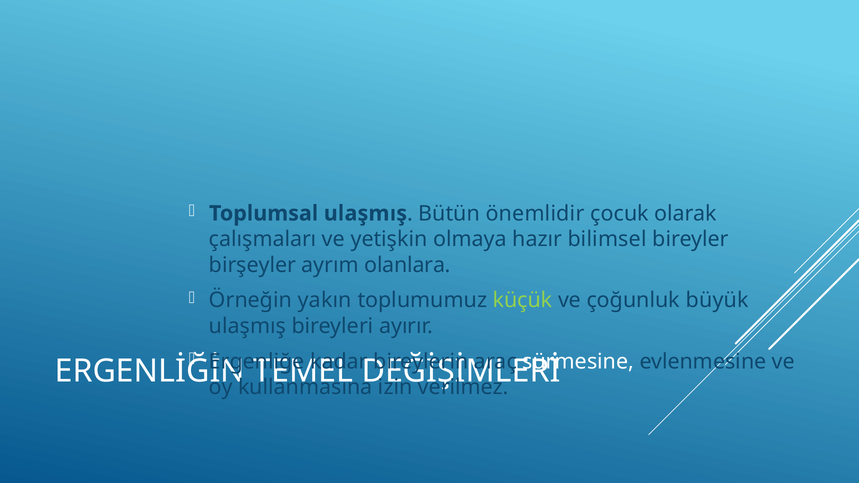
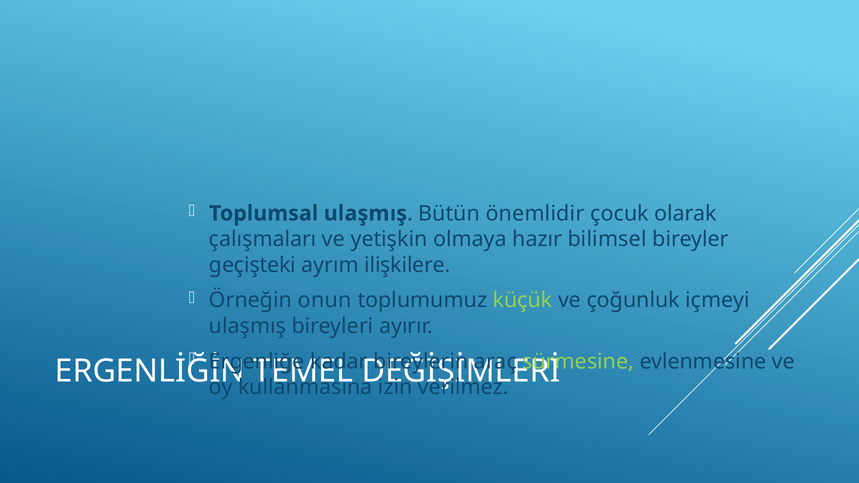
birşeyler: birşeyler -> geçişteki (253, 265)
olanlara: olanlara -> ilişkilere (408, 265)
yakın: yakın -> onun (325, 301)
büyük: büyük -> içmeyi (718, 301)
sürmesine colour: white -> light green (578, 362)
